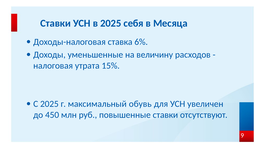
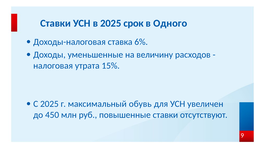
себя: себя -> срок (134, 23)
Месяца: Месяца -> Одного (170, 23)
